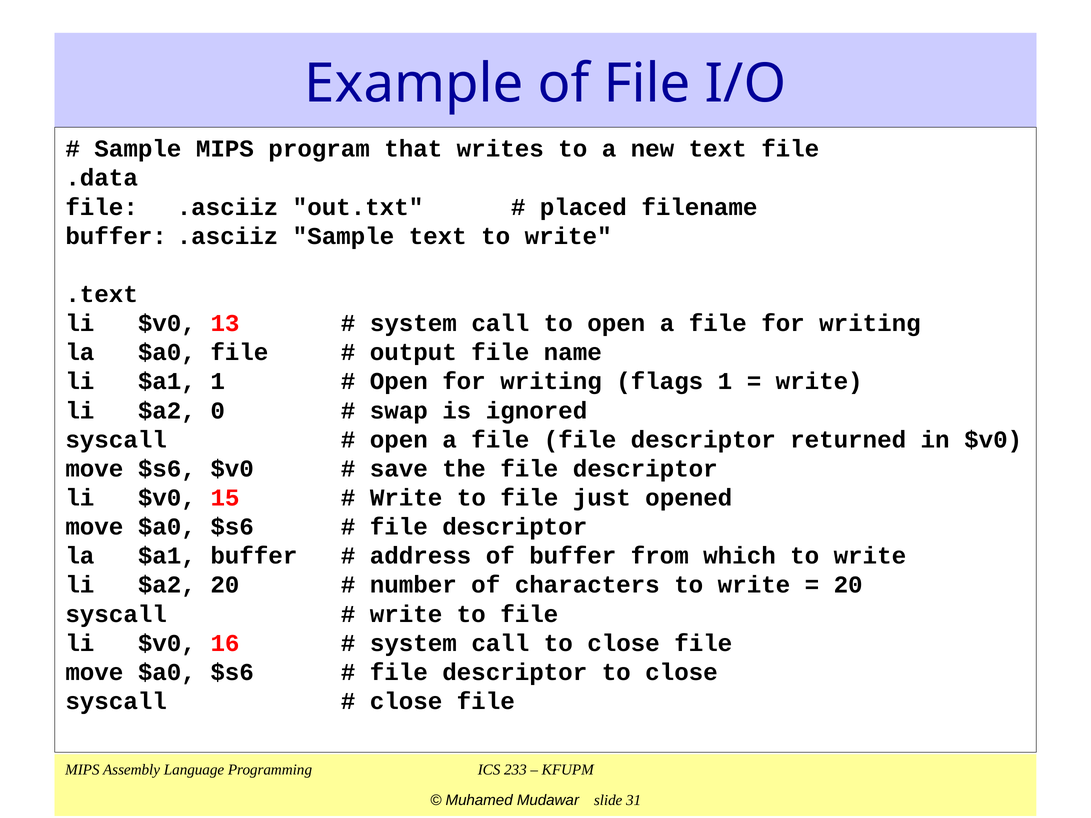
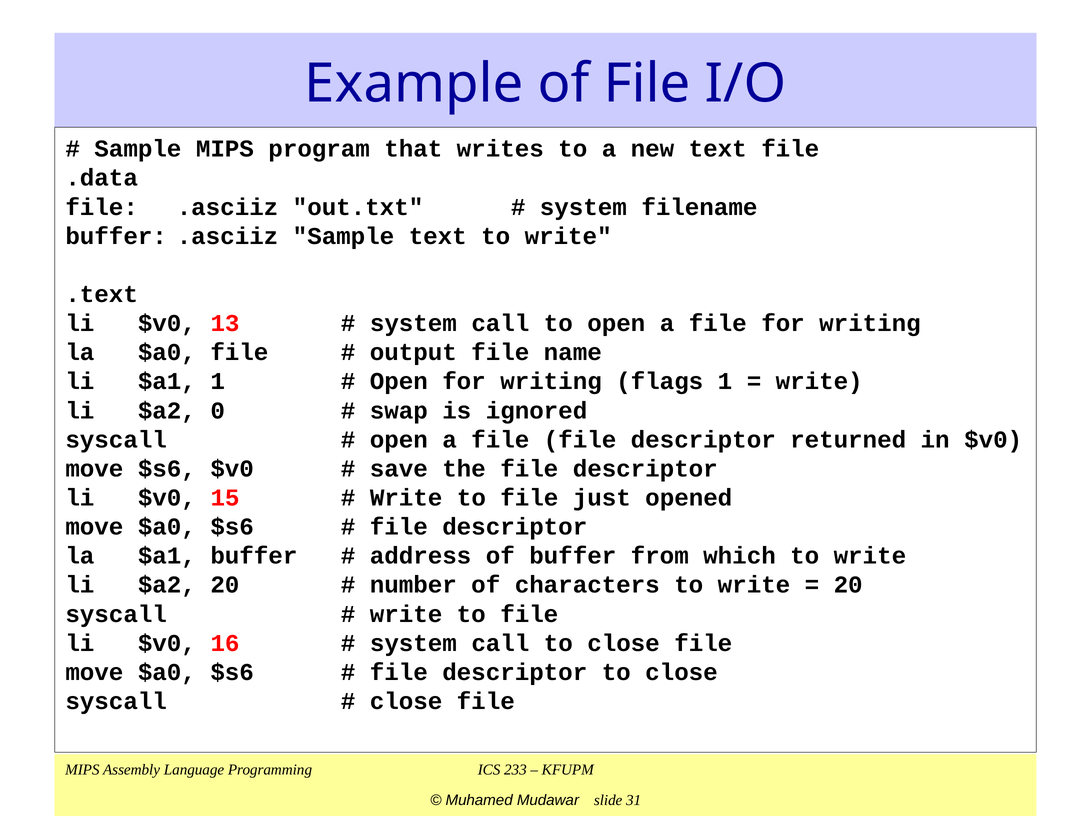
placed: placed -> system (583, 207)
